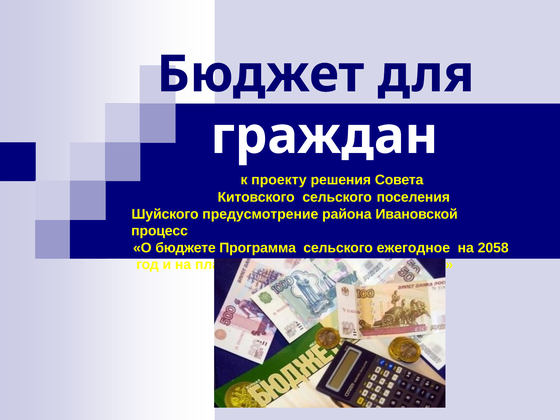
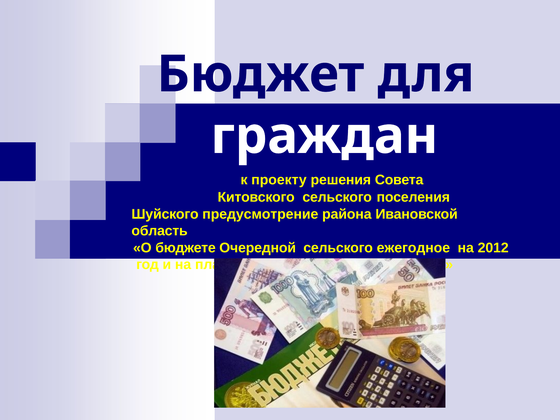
процесс: процесс -> область (160, 231)
Программа: Программа -> Очередной (258, 248)
2058: 2058 -> 2012 (493, 248)
